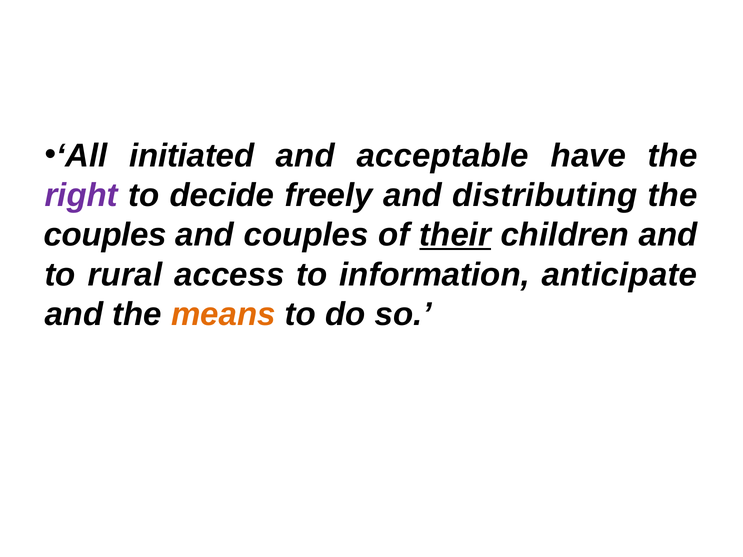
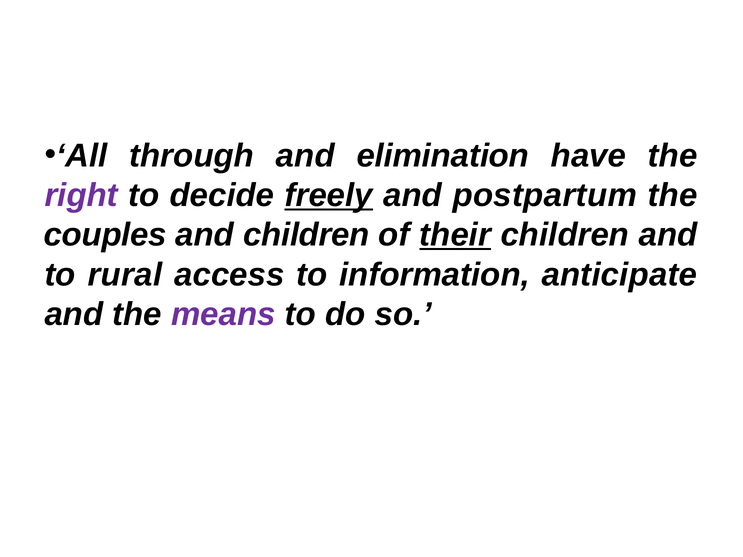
initiated: initiated -> through (192, 156)
acceptable: acceptable -> elimination (443, 156)
freely underline: none -> present (329, 196)
distributing: distributing -> postpartum (545, 196)
and couples: couples -> children (306, 235)
means colour: orange -> purple (223, 314)
